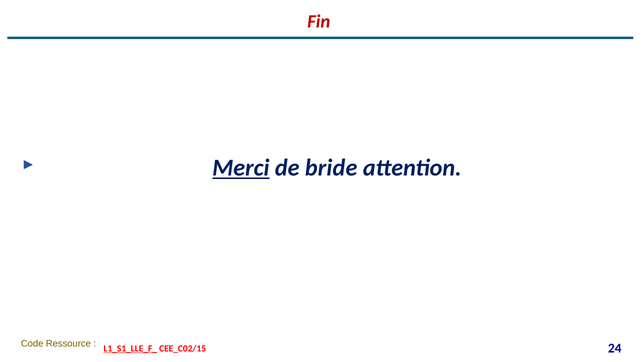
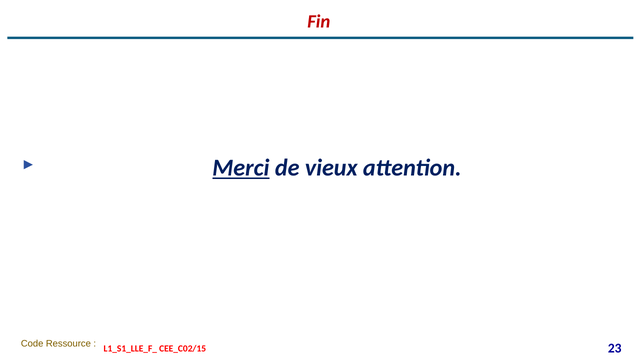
bride: bride -> vieux (331, 168)
L1_S1_LLE_F_ underline: present -> none (130, 348)
24: 24 -> 23 (615, 348)
